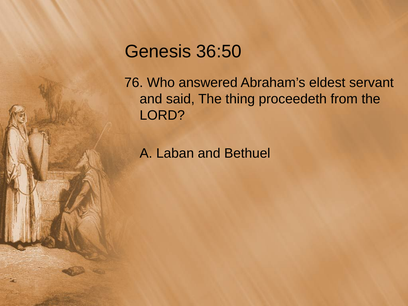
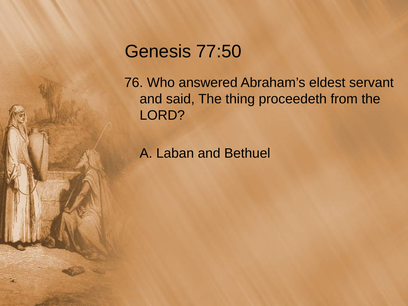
36:50: 36:50 -> 77:50 (219, 52)
